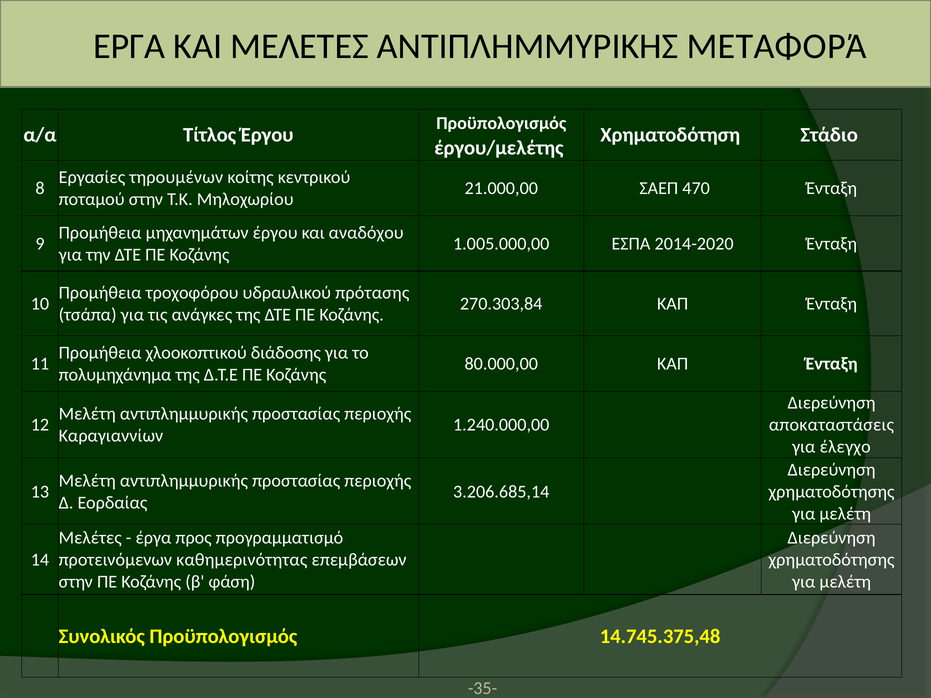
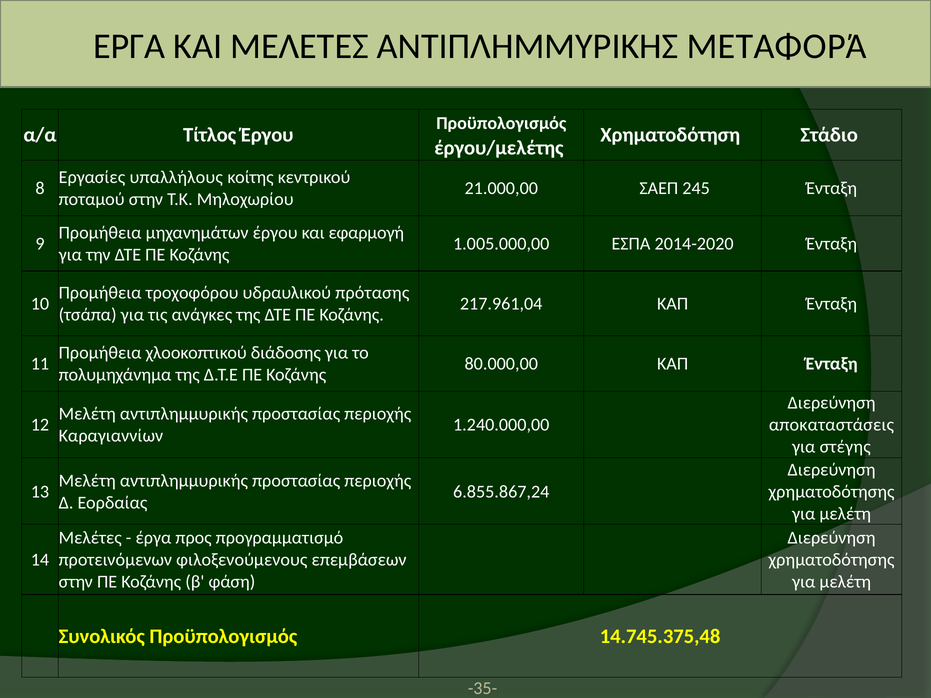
τηρουμένων: τηρουμένων -> υπαλλήλους (176, 177)
470: 470 -> 245 (696, 188)
αναδόχου: αναδόχου -> εφαρμογή (366, 233)
270.303,84: 270.303,84 -> 217.961,04 (501, 304)
έλεγχο: έλεγχο -> στέγης (845, 447)
3.206.685,14: 3.206.685,14 -> 6.855.867,24 (501, 492)
καθημερινότητας: καθημερινότητας -> φιλοξενούμενους (242, 560)
